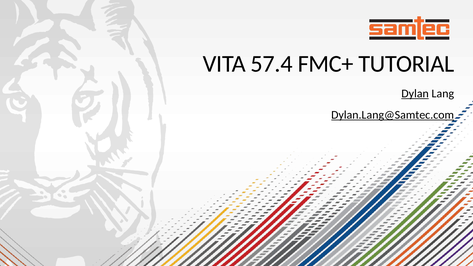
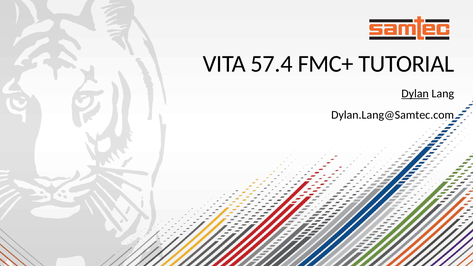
Dylan.Lang@Samtec.com underline: present -> none (393, 115)
